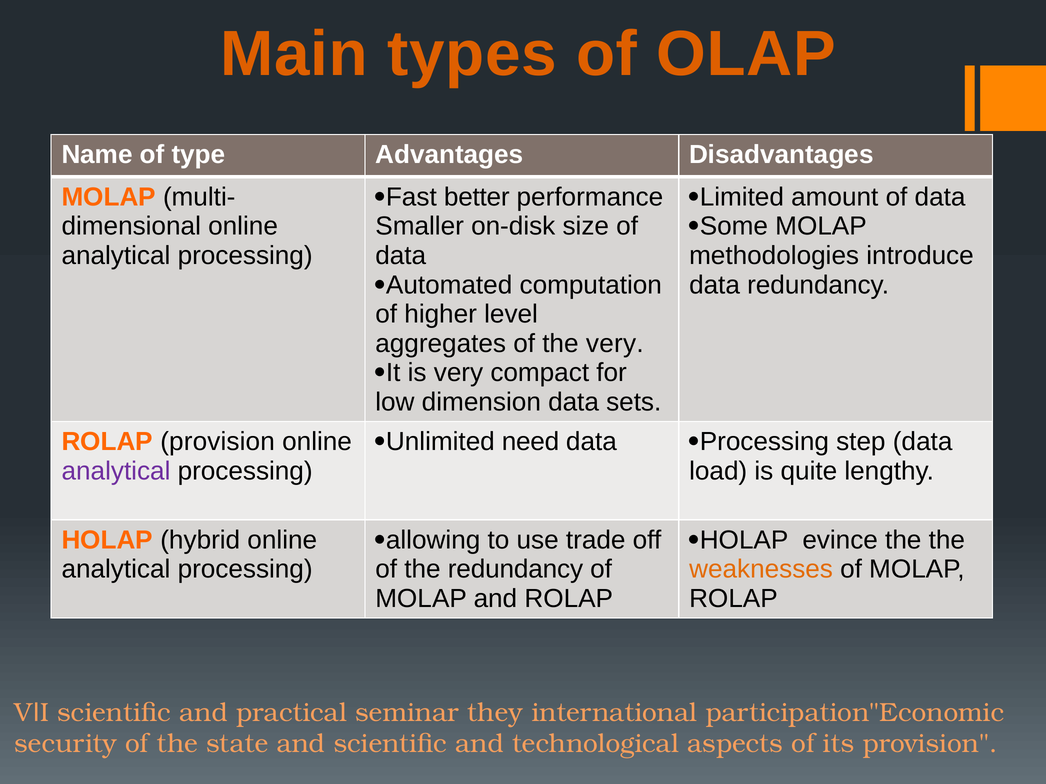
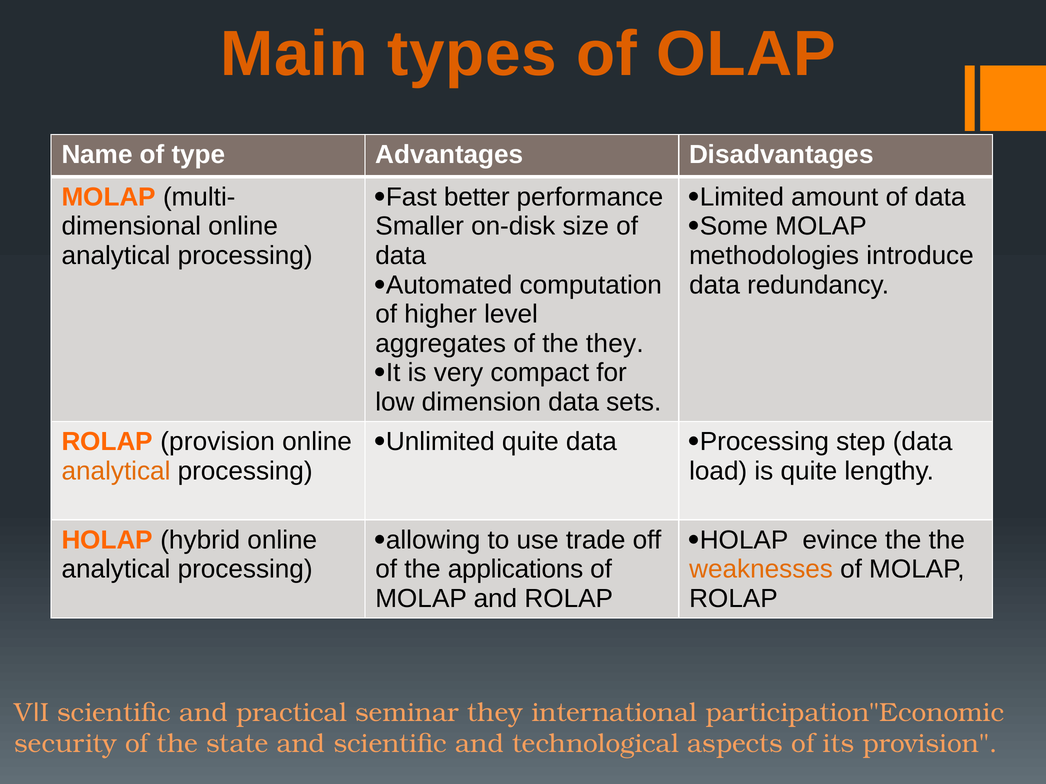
the very: very -> they (615, 344)
Unlimited need: need -> quite (530, 442)
analytical colour: purple -> orange (116, 471)
the redundancy: redundancy -> applications (516, 570)
